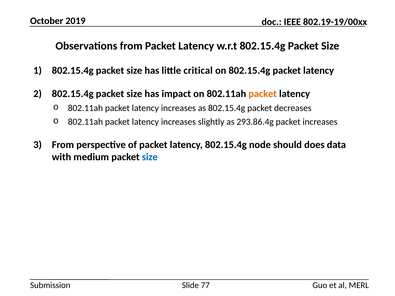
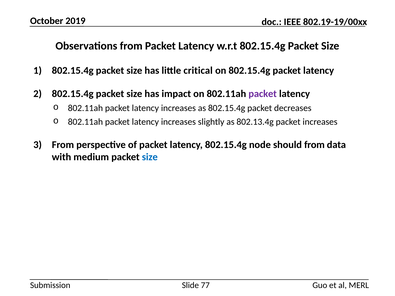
packet colour: orange -> purple (263, 94)
293.86.4g: 293.86.4g -> 802.13.4g (255, 122)
should does: does -> from (314, 145)
